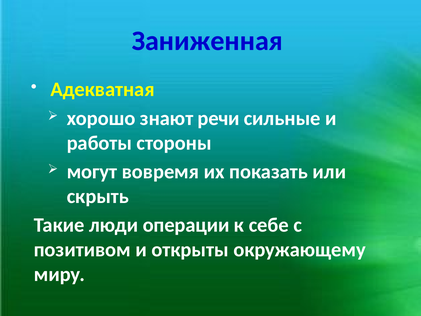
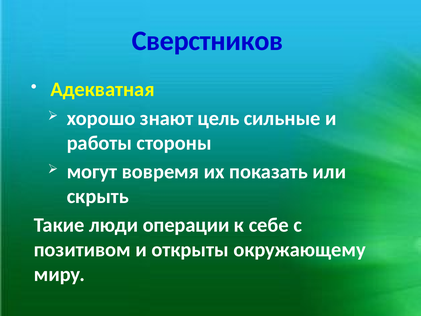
Заниженная: Заниженная -> Сверстников (207, 41)
речи: речи -> цель (219, 118)
